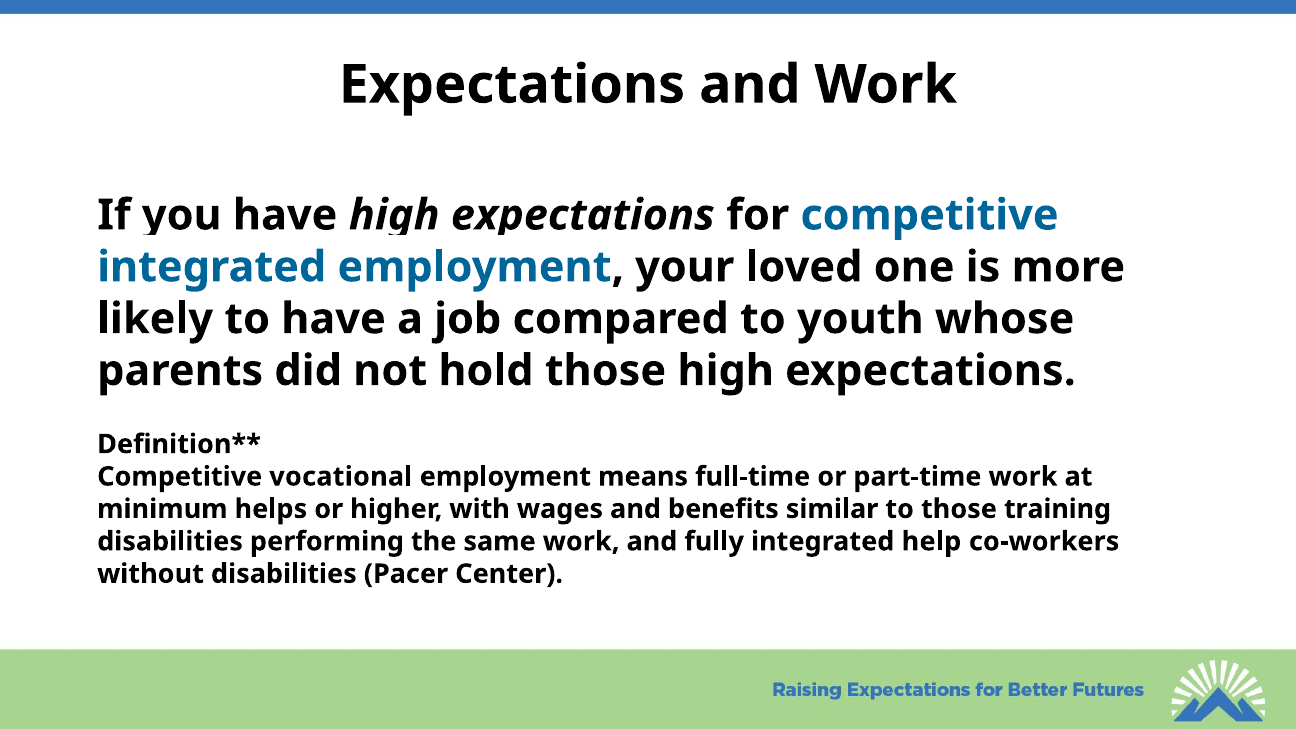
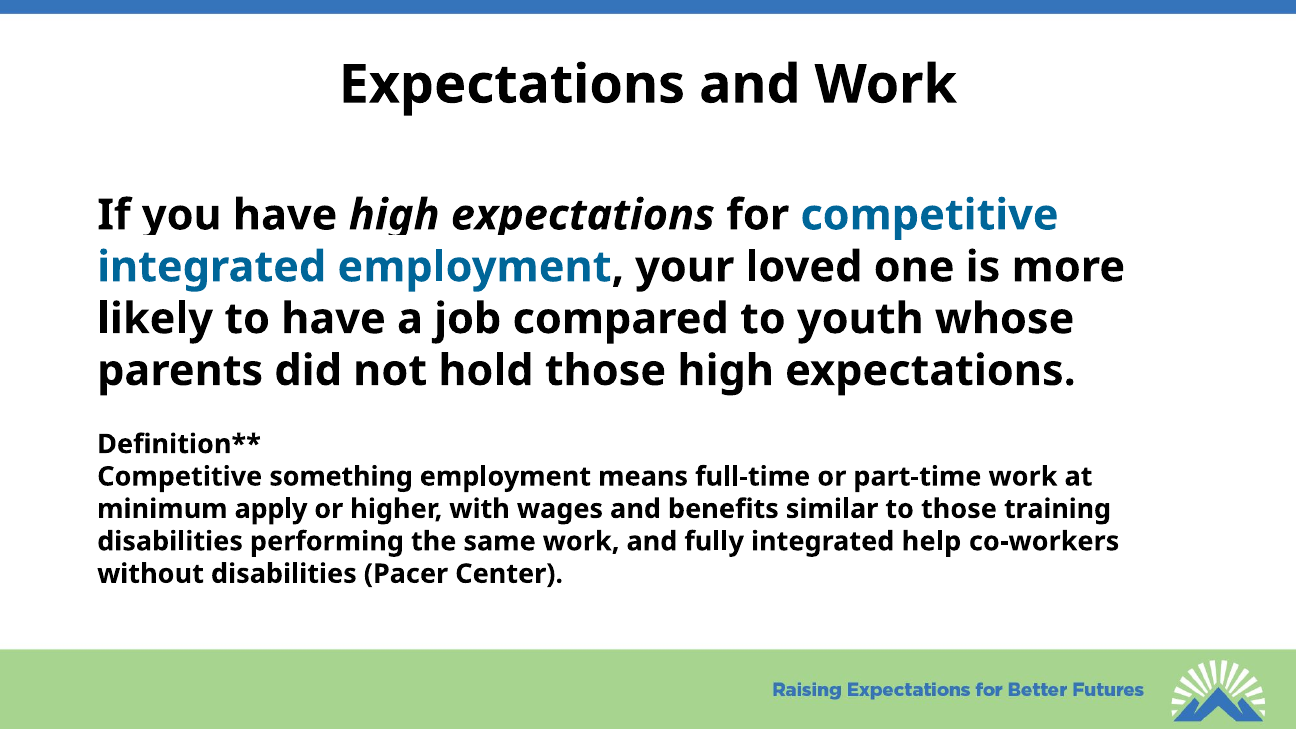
vocational: vocational -> something (341, 477)
helps: helps -> apply (271, 509)
